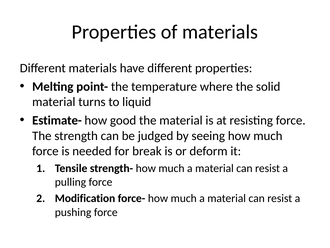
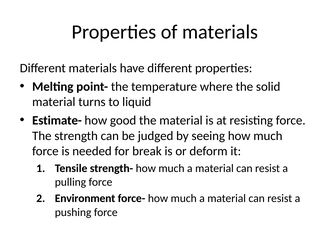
Modification: Modification -> Environment (85, 198)
